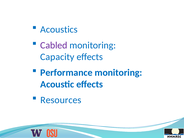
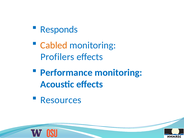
Acoustics: Acoustics -> Responds (59, 30)
Cabled colour: purple -> orange (54, 45)
Capacity: Capacity -> Profilers (57, 57)
